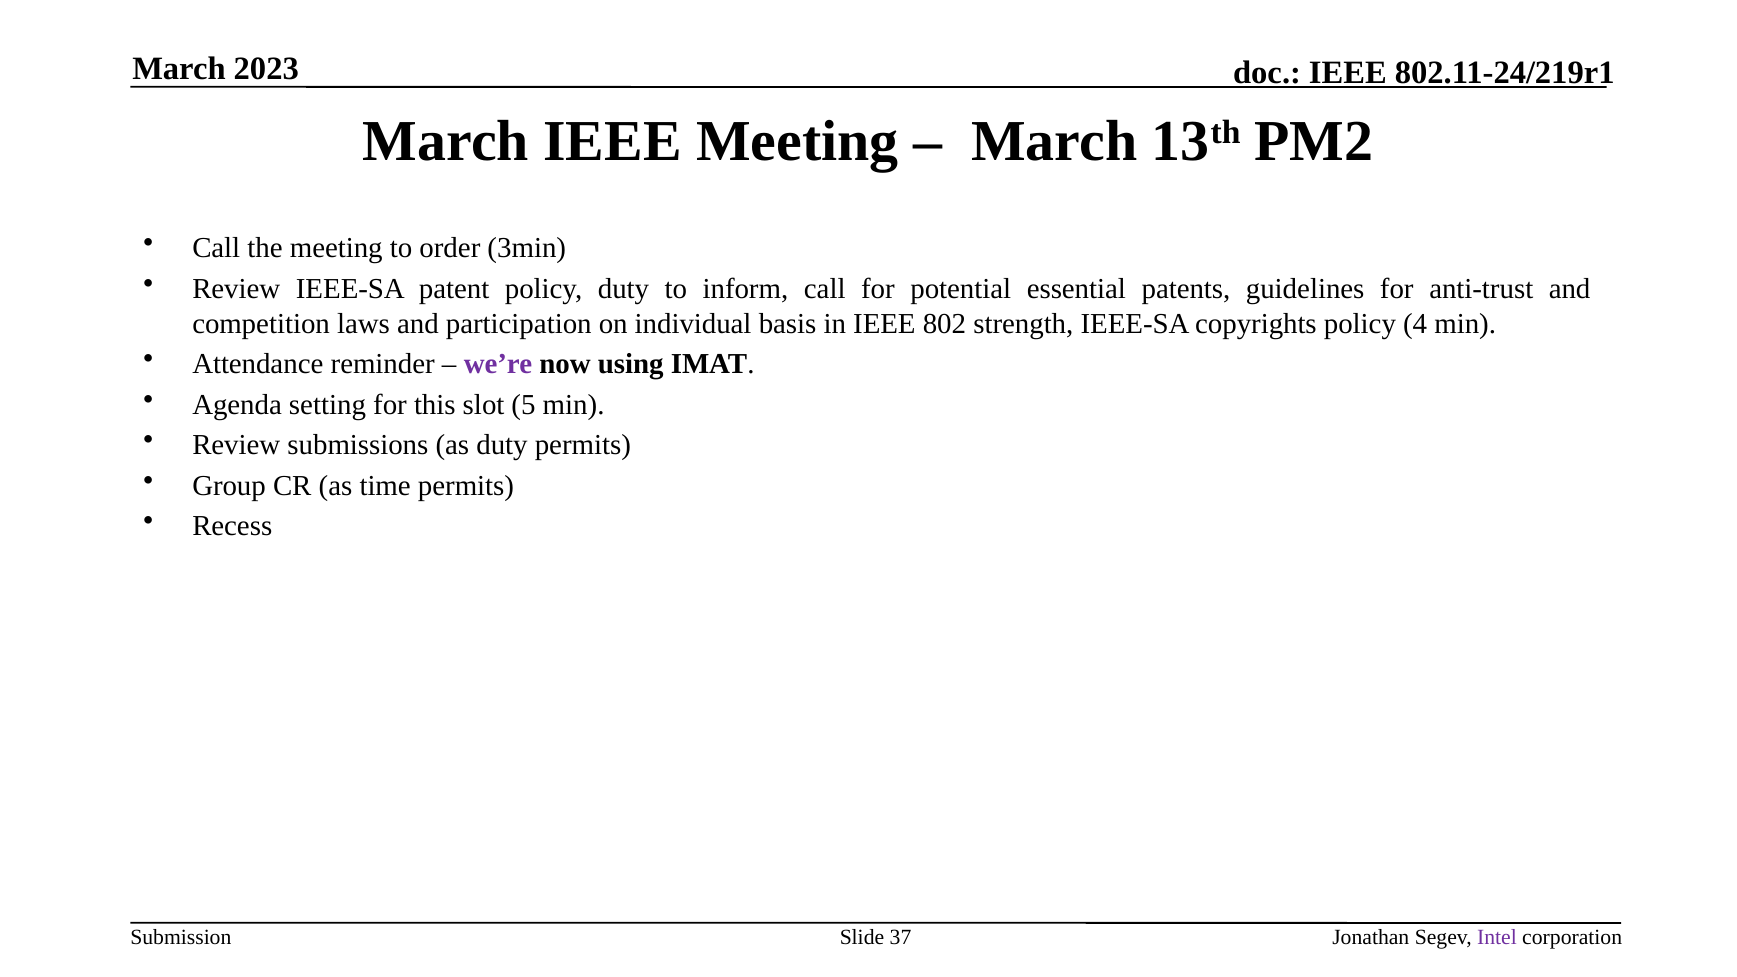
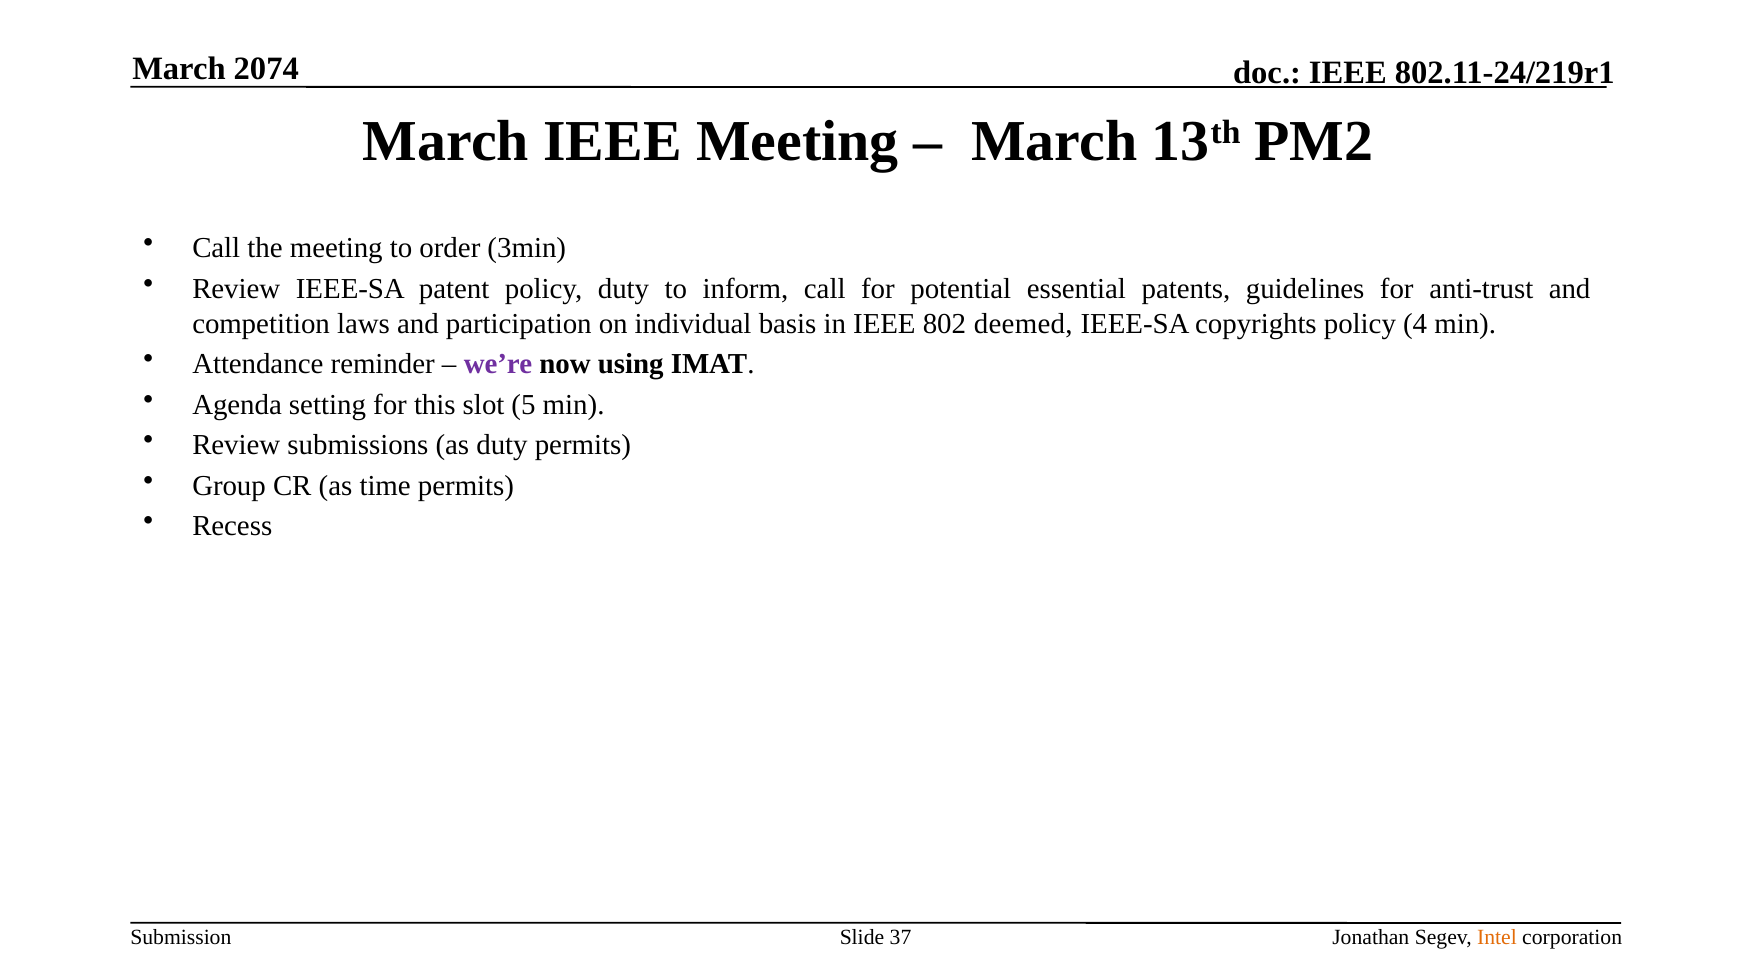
2023: 2023 -> 2074 (266, 69)
strength: strength -> deemed (1023, 323)
Intel colour: purple -> orange (1497, 937)
